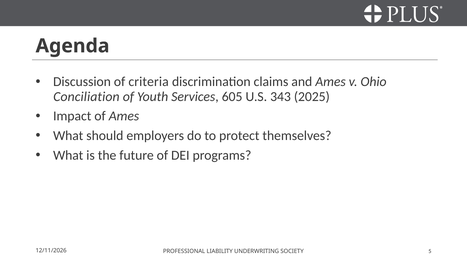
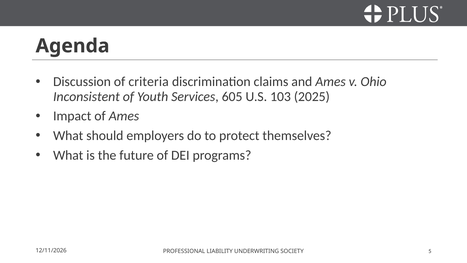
Conciliation: Conciliation -> Inconsistent (86, 96)
343: 343 -> 103 (281, 96)
